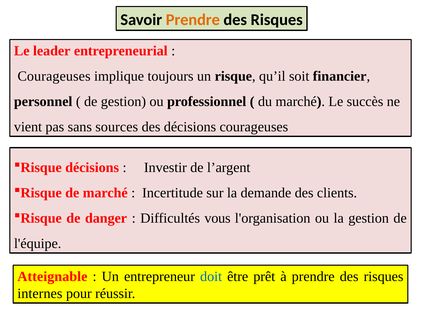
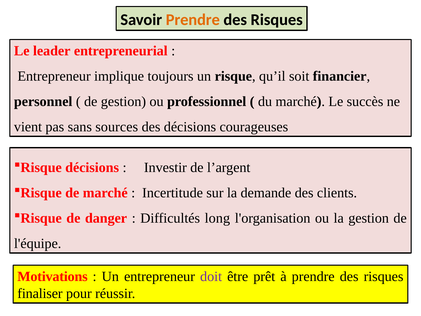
Courageuses: Courageuses -> Entrepreneur (54, 76)
vous: vous -> long (217, 218)
Atteignable: Atteignable -> Motivations (52, 276)
doit colour: blue -> purple (211, 276)
internes: internes -> finaliser (40, 293)
